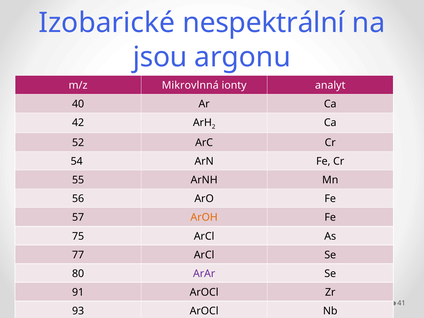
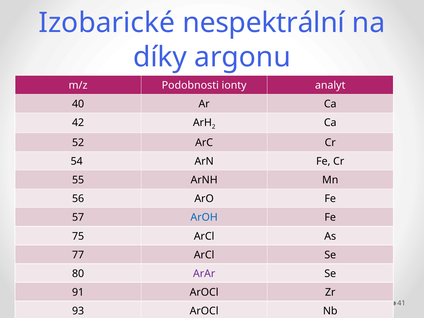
jsou: jsou -> díky (160, 57)
Mikrovlnná: Mikrovlnná -> Podobnosti (190, 85)
ArOH colour: orange -> blue (204, 217)
